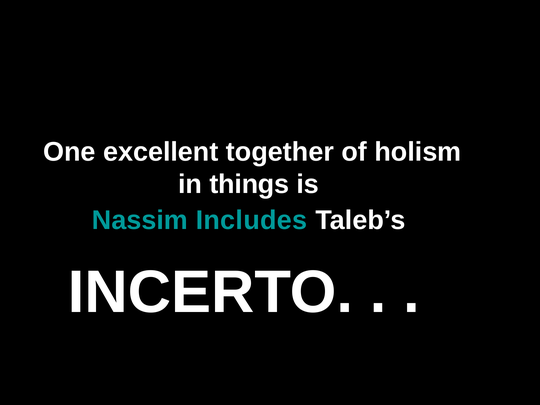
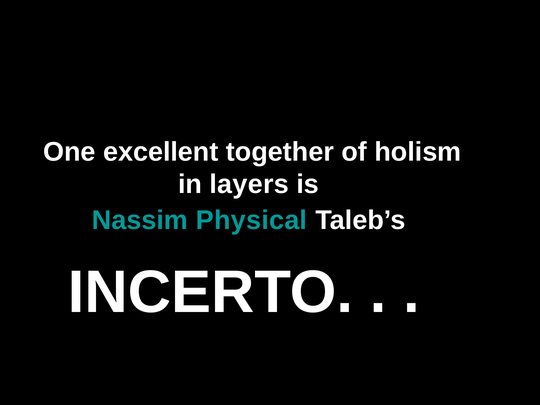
in things: things -> layers (249, 184)
Includes: Includes -> Physical (251, 220)
